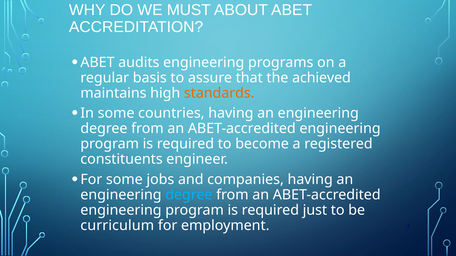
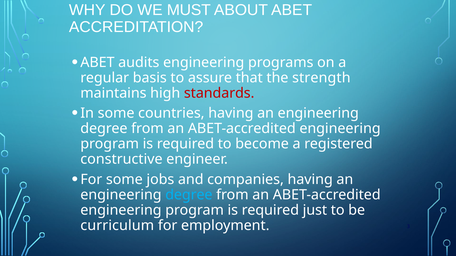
achieved: achieved -> strength (321, 78)
standards colour: orange -> red (219, 93)
constituents: constituents -> constructive (121, 160)
